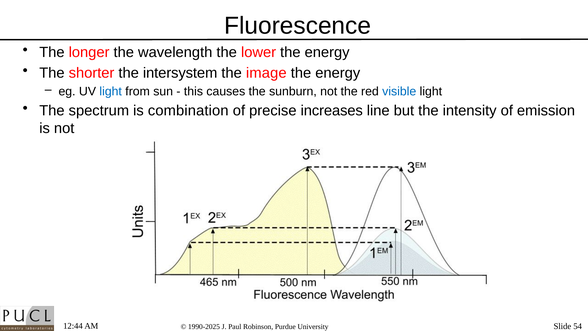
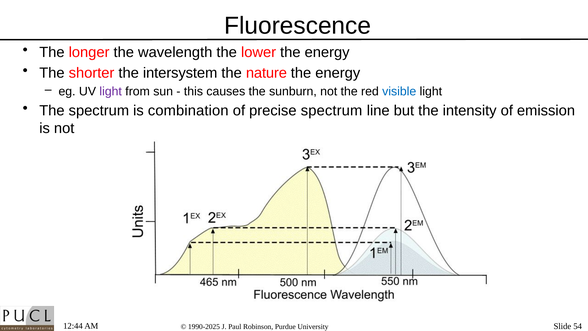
image: image -> nature (266, 73)
light colour: blue -> purple (111, 91)
precise increases: increases -> spectrum (332, 111)
